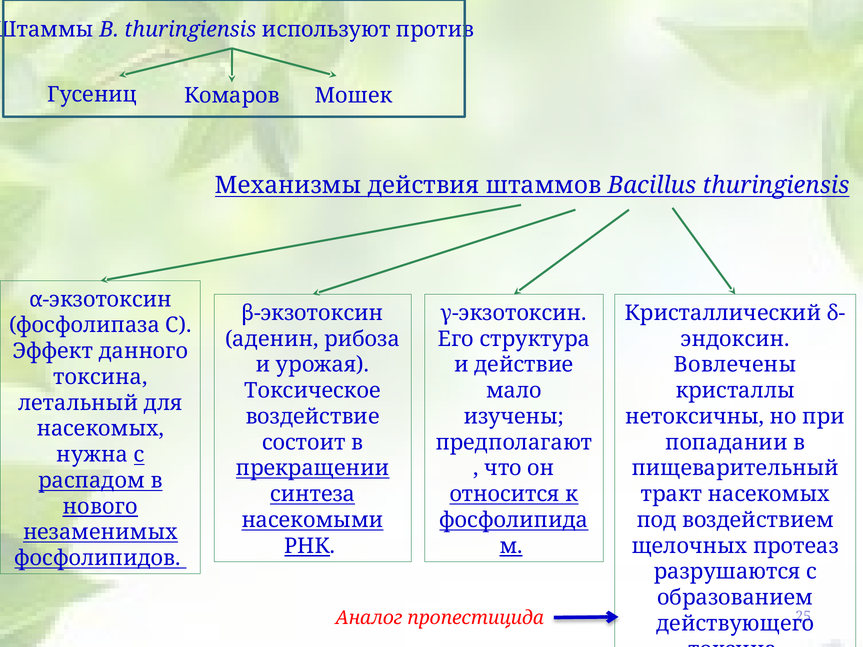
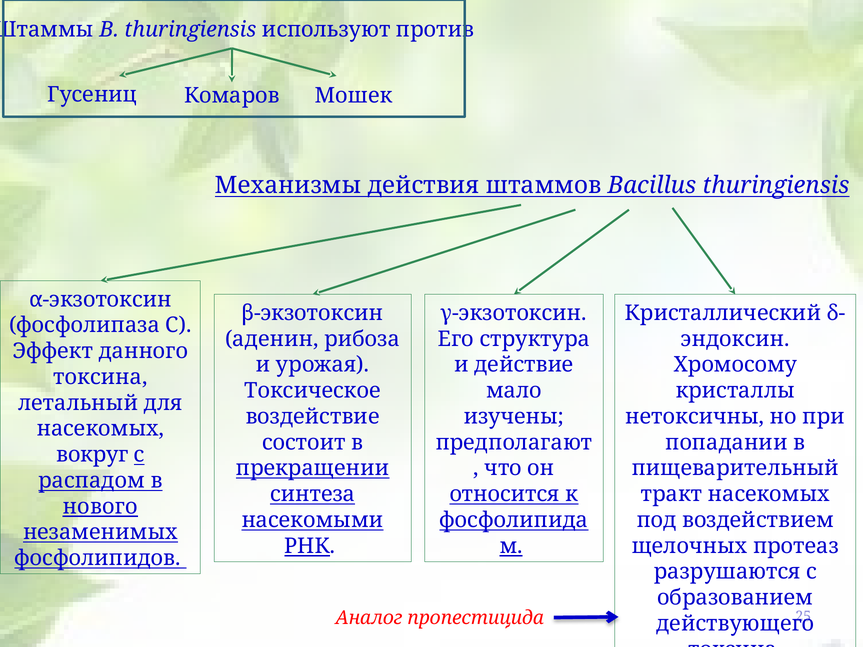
Вовлечены: Вовлечены -> Хромосому (735, 365)
нужна: нужна -> вокруг (92, 455)
